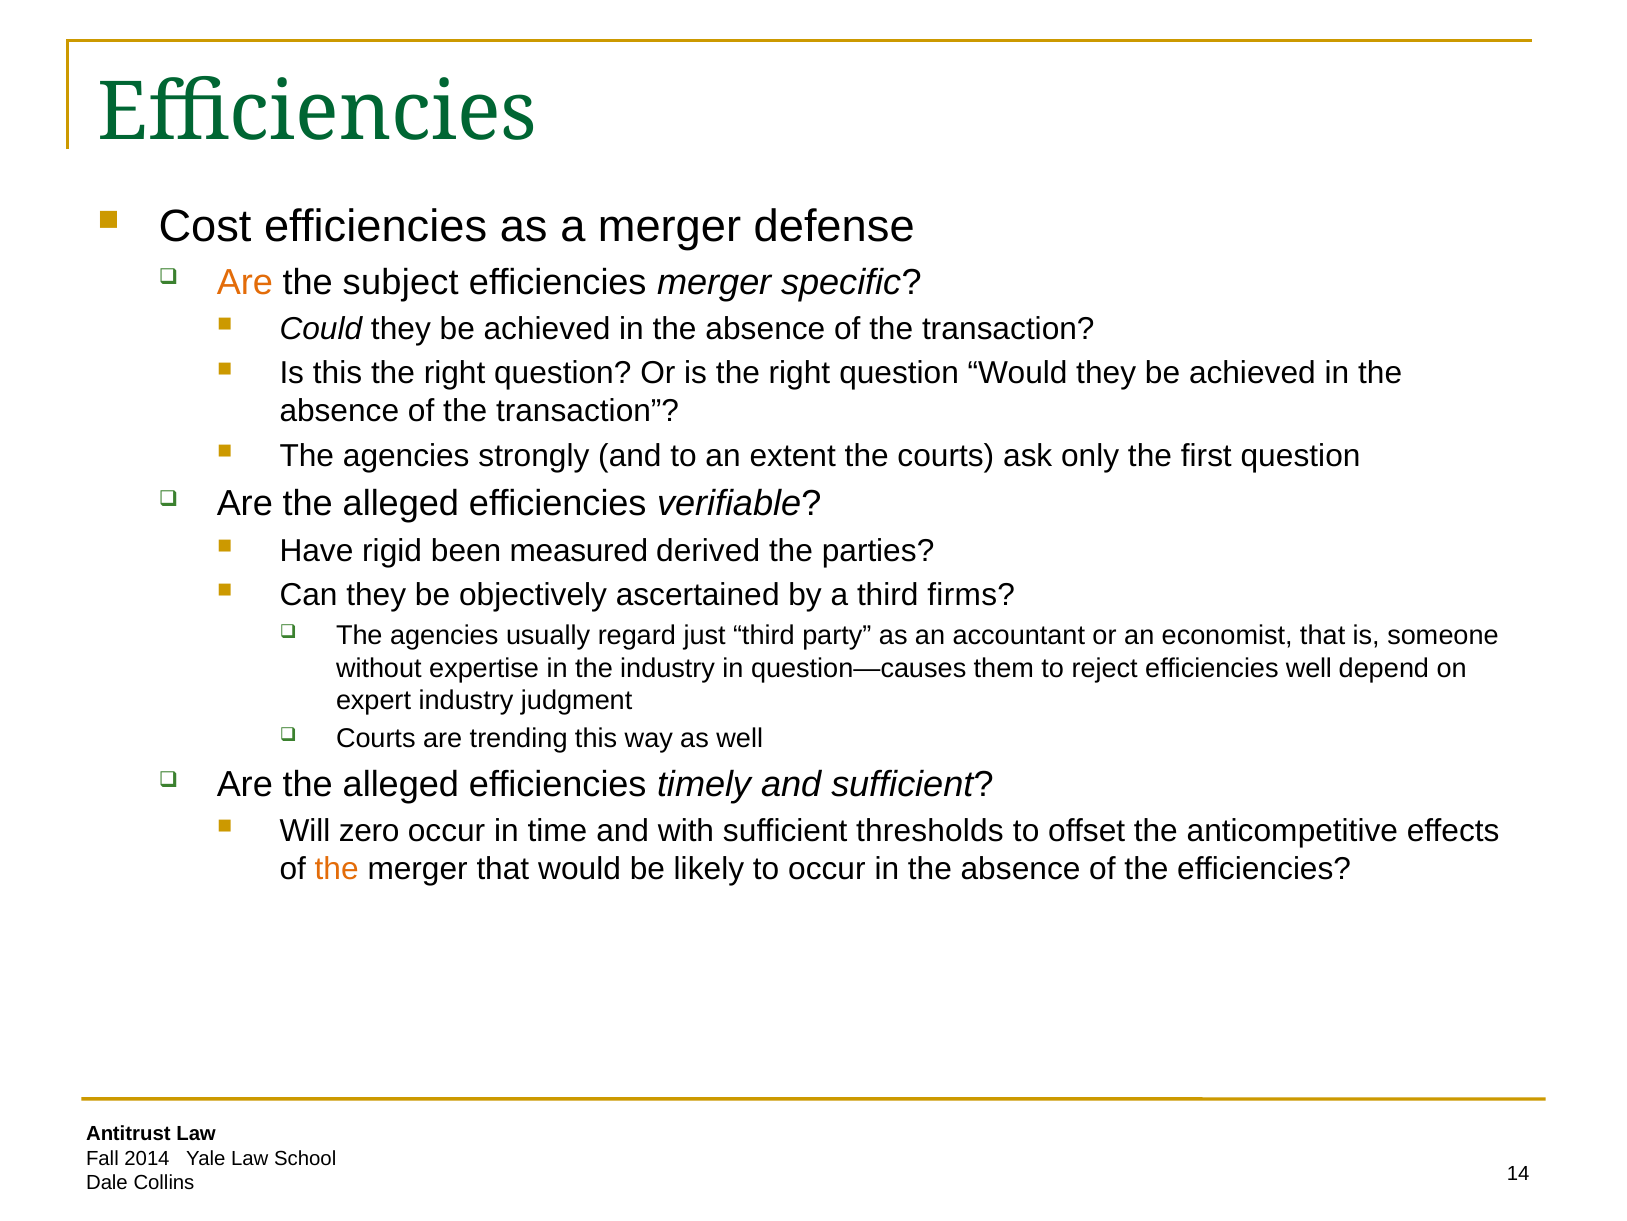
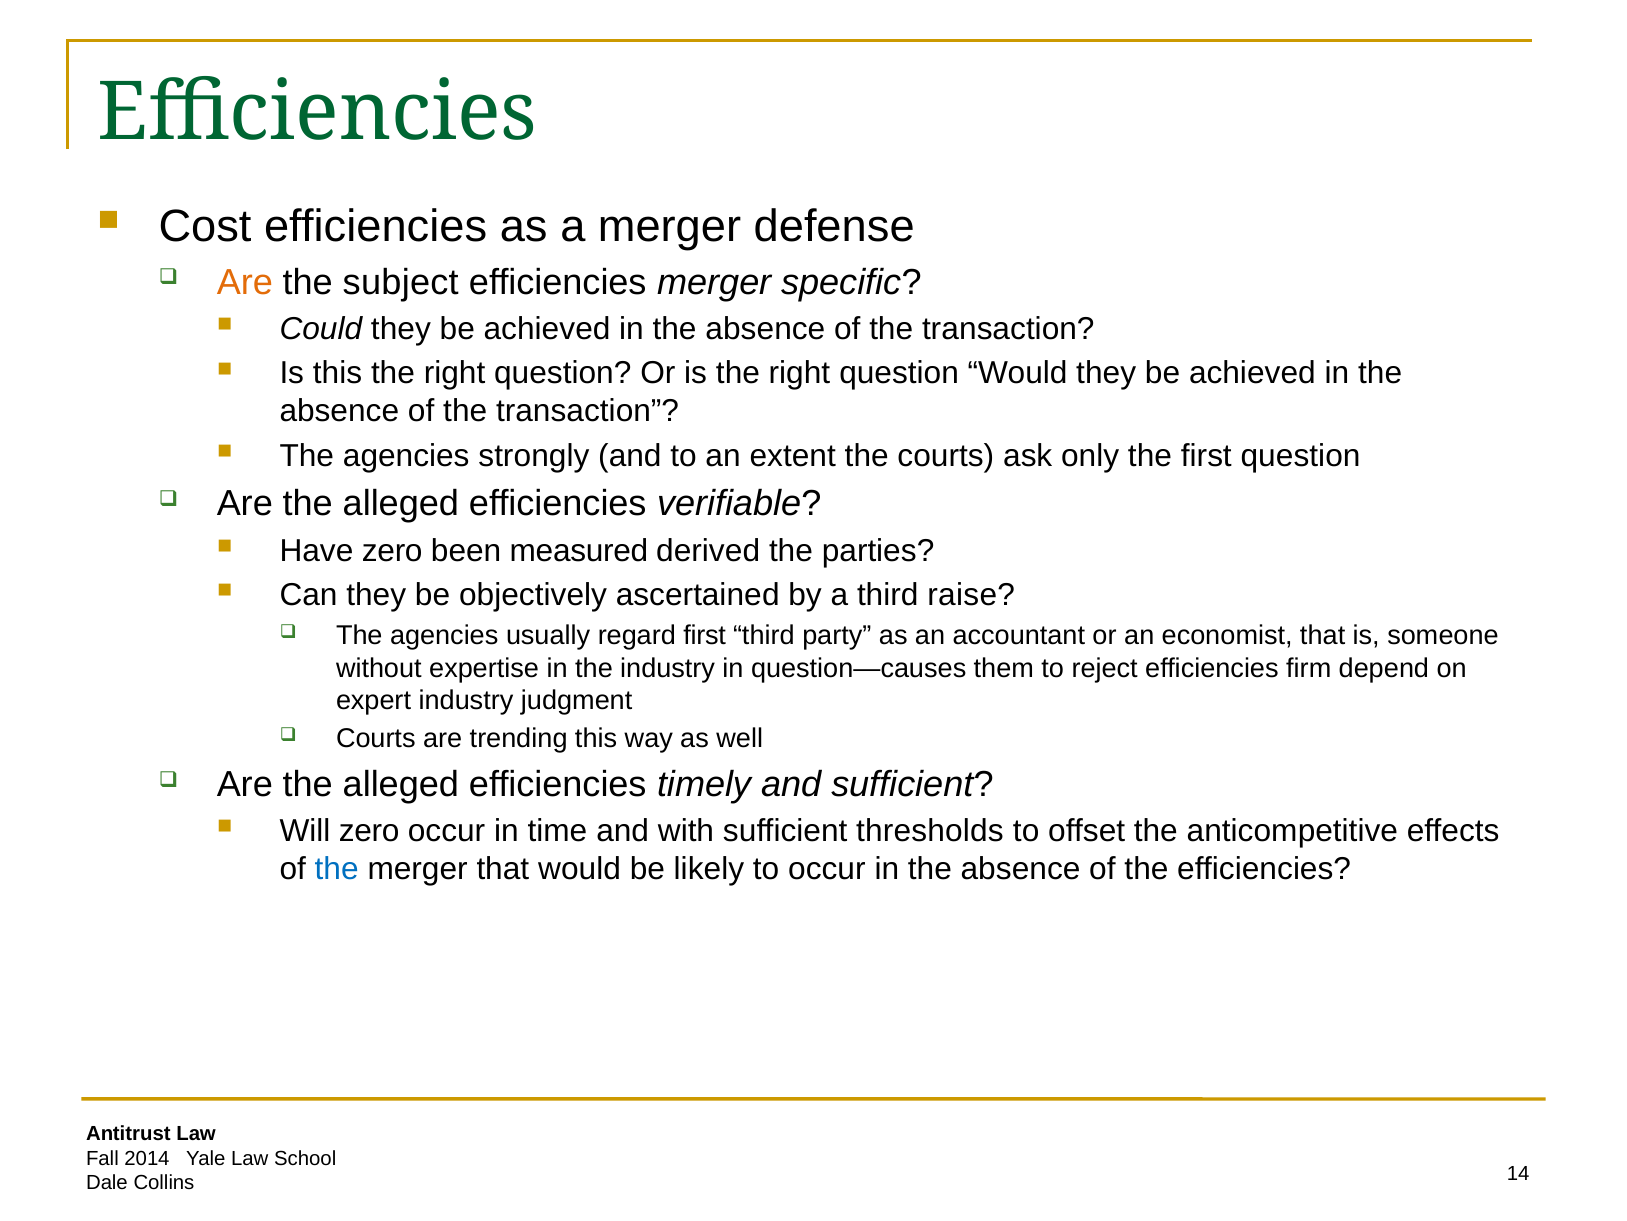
Have rigid: rigid -> zero (392, 550)
firms: firms -> raise (971, 595)
regard just: just -> first (705, 635)
efficiencies well: well -> firm (1309, 668)
the colour: orange -> blue (337, 869)
